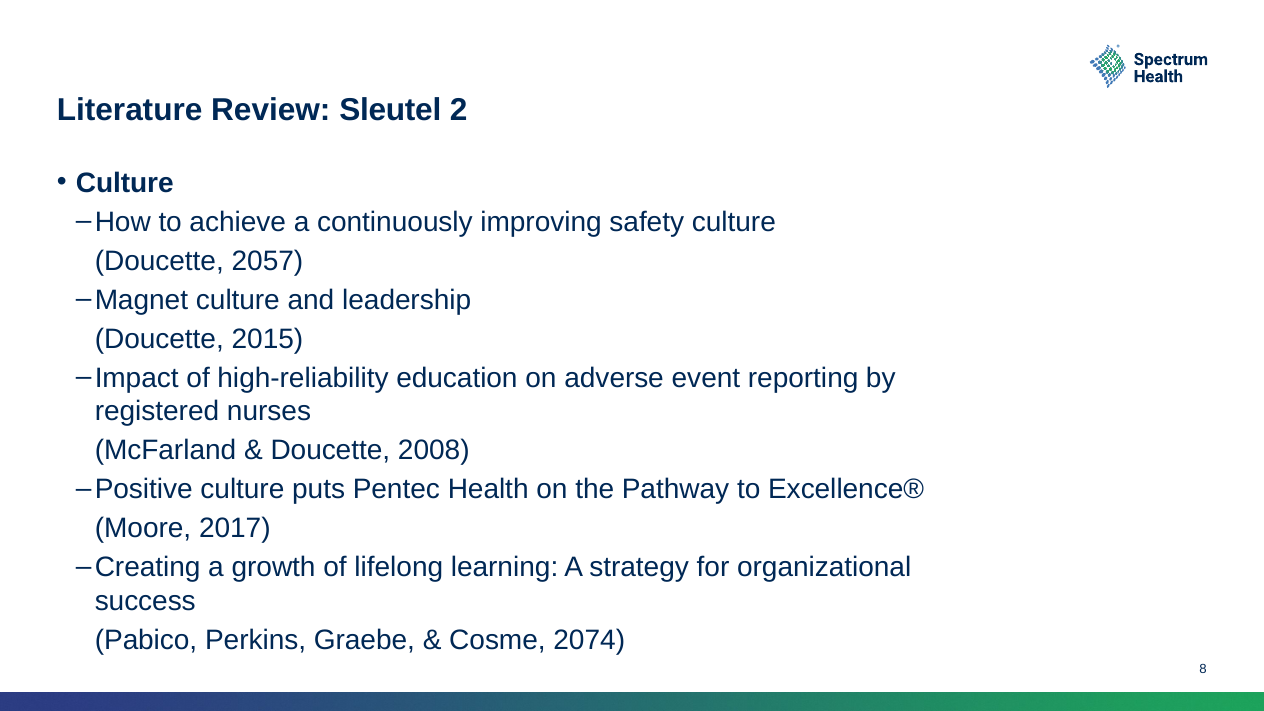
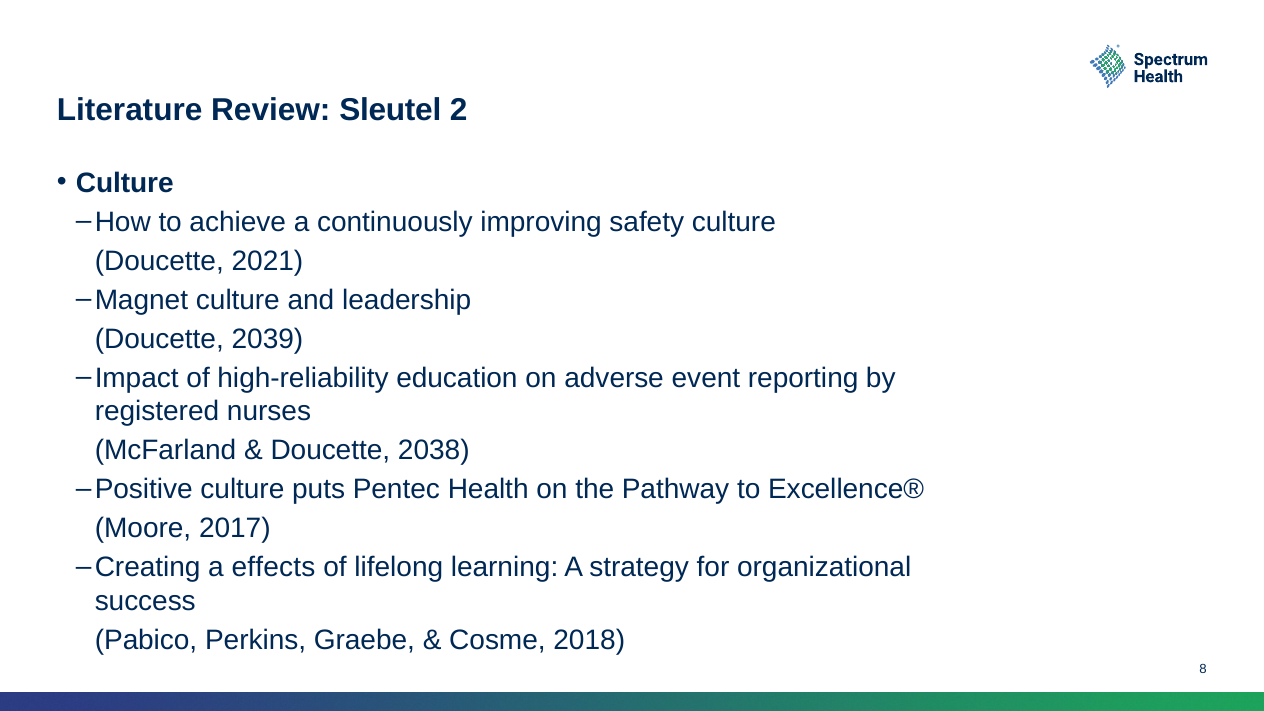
2057: 2057 -> 2021 (267, 261)
2015: 2015 -> 2039 (267, 339)
2008: 2008 -> 2038 (434, 451)
growth: growth -> effects (273, 567)
2074: 2074 -> 2018 (589, 640)
